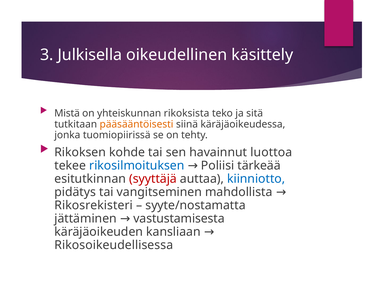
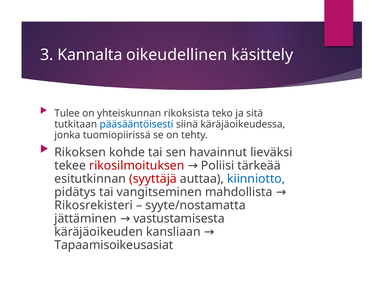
Julkisella: Julkisella -> Kannalta (90, 55)
Mistä: Mistä -> Tulee (67, 113)
pääsääntöisesti colour: orange -> blue (137, 124)
luottoa: luottoa -> lieväksi (271, 152)
rikosilmoituksen colour: blue -> red (137, 165)
Rikosoikeudellisessa: Rikosoikeudellisessa -> Tapaamisoikeusasiat (114, 244)
